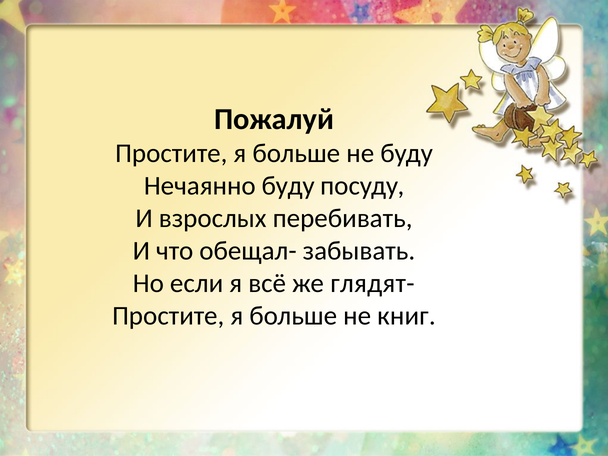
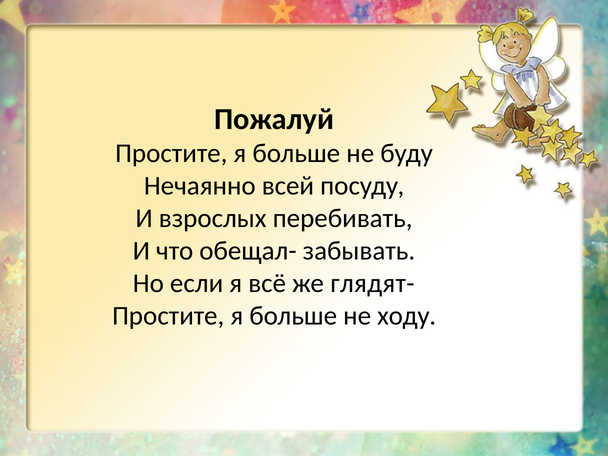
Нечаянно буду: буду -> всей (288, 186)
книг: книг -> ходу (407, 316)
